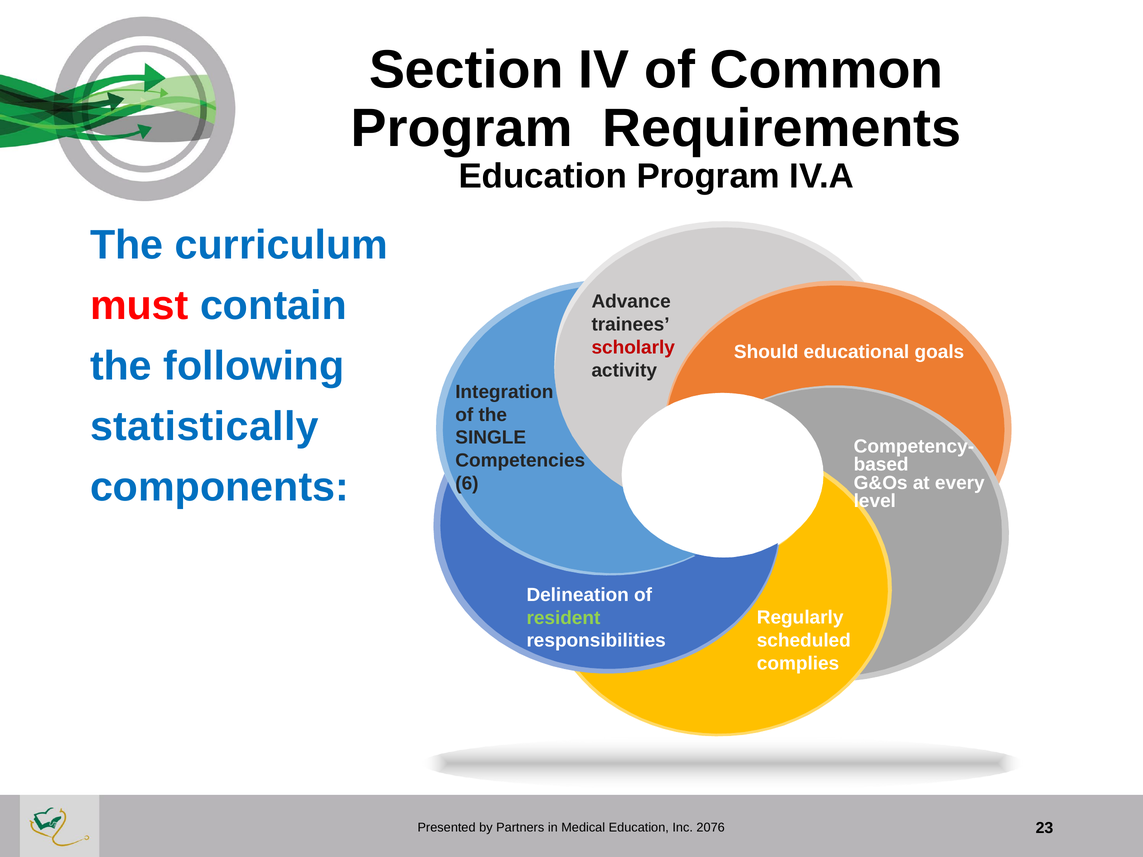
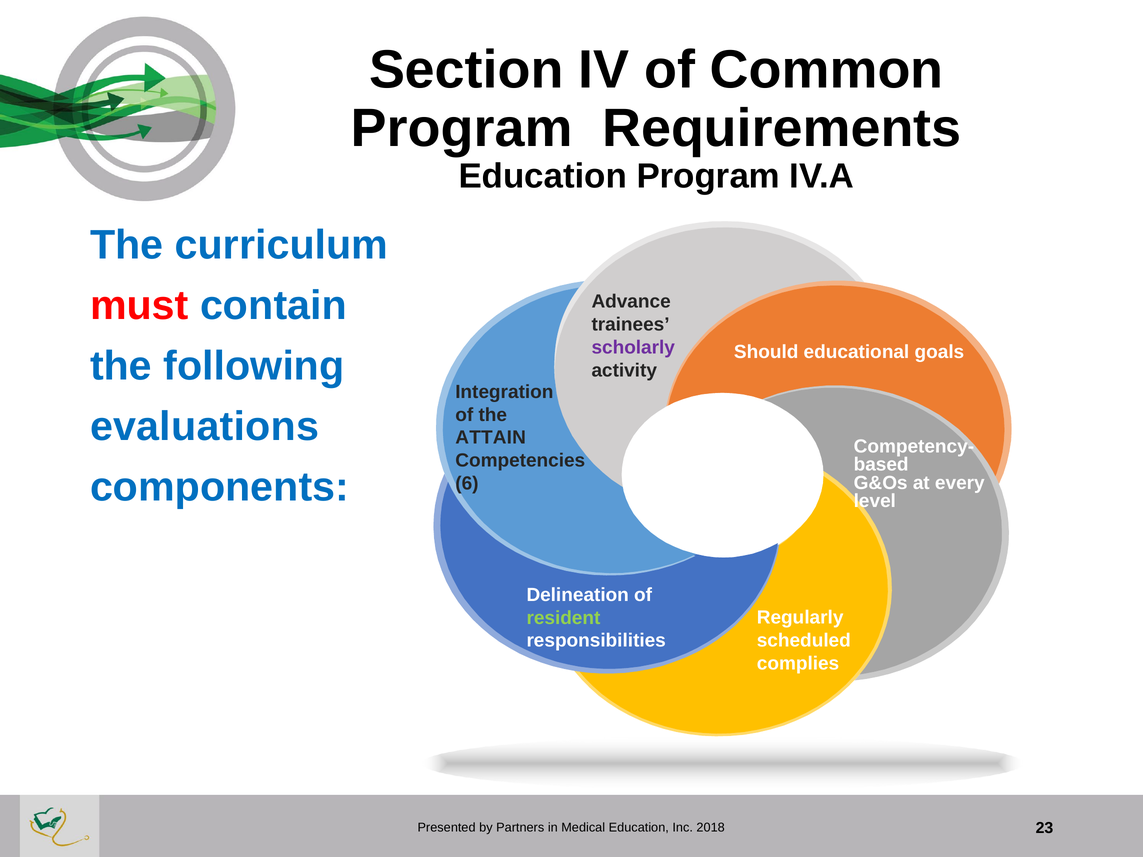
scholarly colour: red -> purple (633, 348)
statistically: statistically -> evaluations (205, 427)
SINGLE: SINGLE -> ATTAIN (491, 438)
2076: 2076 -> 2018 (711, 828)
